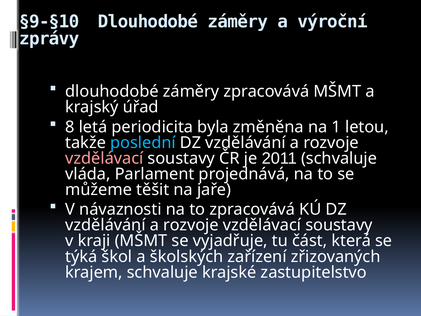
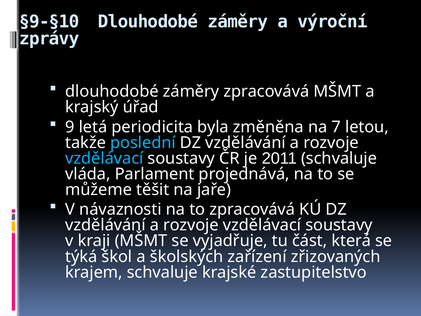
8: 8 -> 9 (70, 127)
1: 1 -> 7 (336, 127)
vzdělávací colour: pink -> light blue (104, 158)
